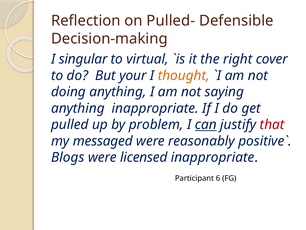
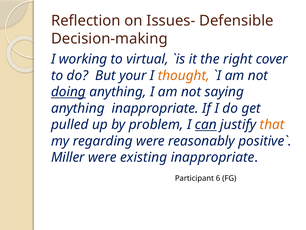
Pulled-: Pulled- -> Issues- (171, 21)
singular: singular -> working (83, 59)
doing underline: none -> present (68, 92)
that colour: red -> orange (272, 124)
messaged: messaged -> regarding (103, 141)
Blogs: Blogs -> Miller (68, 157)
licensed: licensed -> existing (144, 157)
